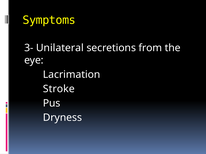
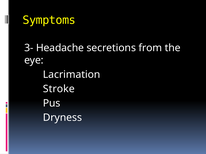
Unilateral: Unilateral -> Headache (60, 48)
